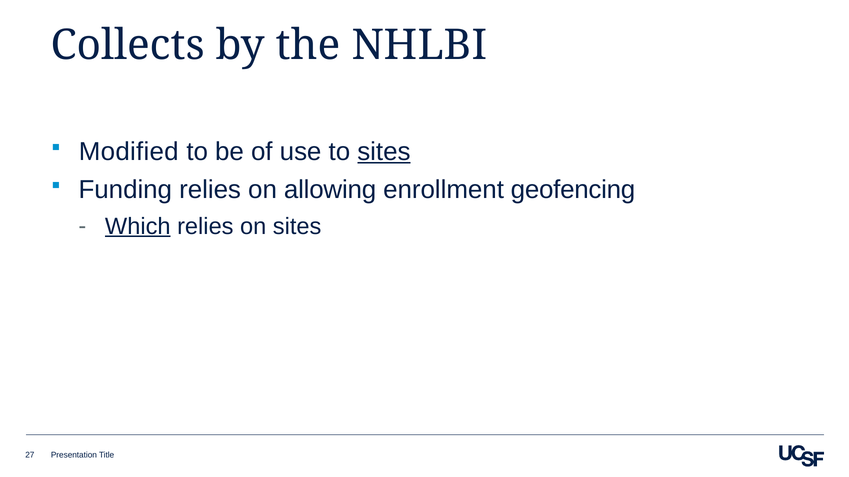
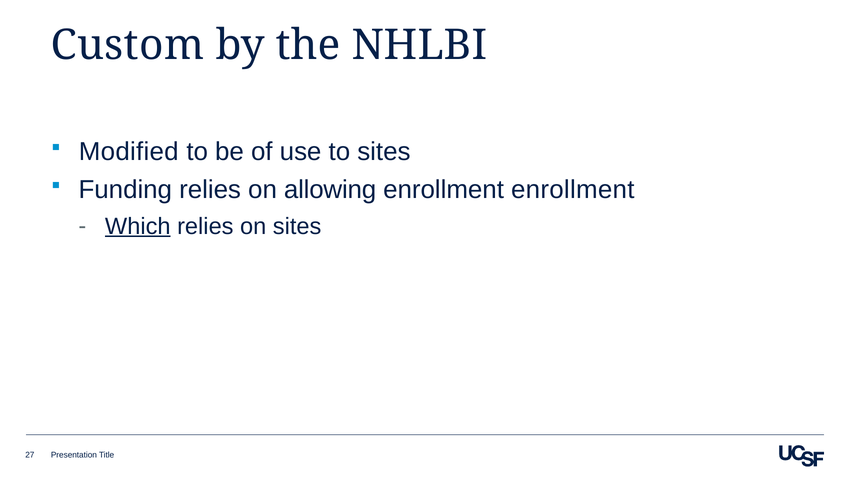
Collects: Collects -> Custom (127, 45)
sites underline: present -> none (384, 152)
enrollment geofencing: geofencing -> enrollment (573, 190)
